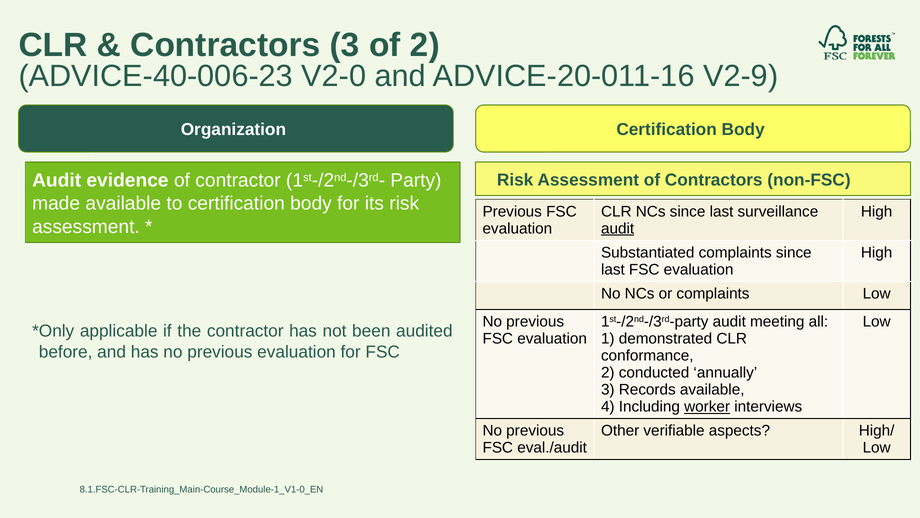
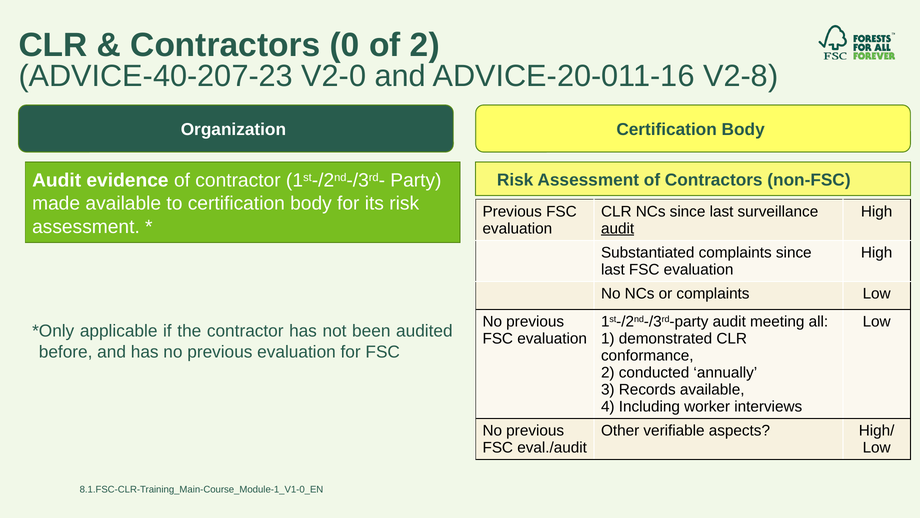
Contractors 3: 3 -> 0 (345, 45)
ADVICE-40-006-23: ADVICE-40-006-23 -> ADVICE-40-207-23 (156, 76)
V2-9: V2-9 -> V2-8 (741, 76)
worker underline: present -> none (707, 406)
